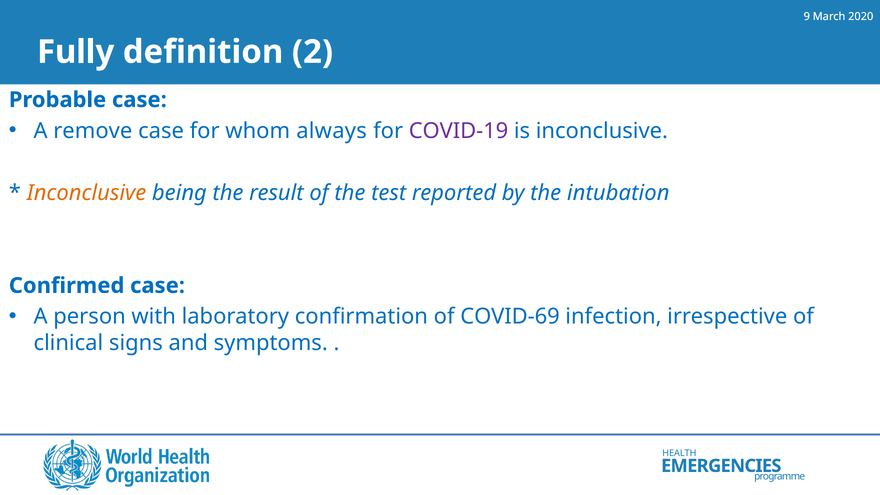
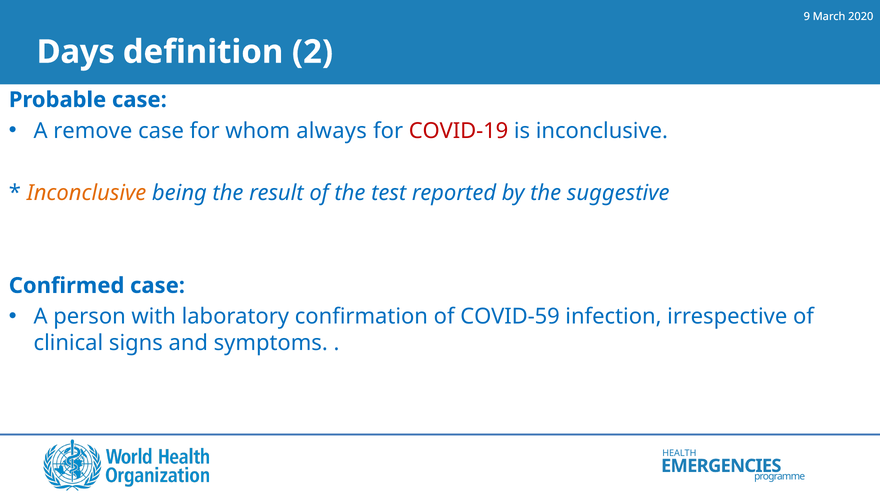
Fully: Fully -> Days (76, 52)
COVID-19 colour: purple -> red (458, 131)
intubation: intubation -> suggestive (618, 193)
COVID-69: COVID-69 -> COVID-59 (510, 317)
